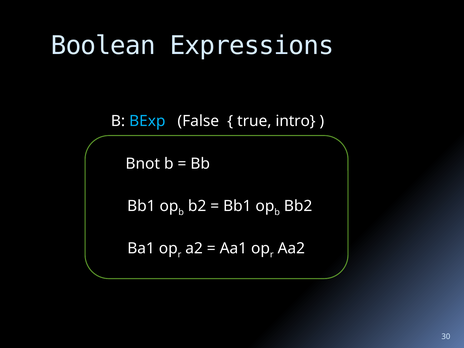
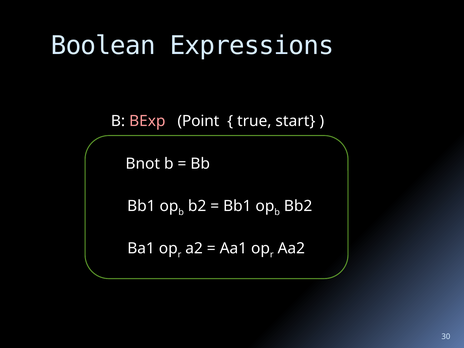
BExp colour: light blue -> pink (147, 121)
False: False -> Point (198, 121)
intro: intro -> start (295, 121)
